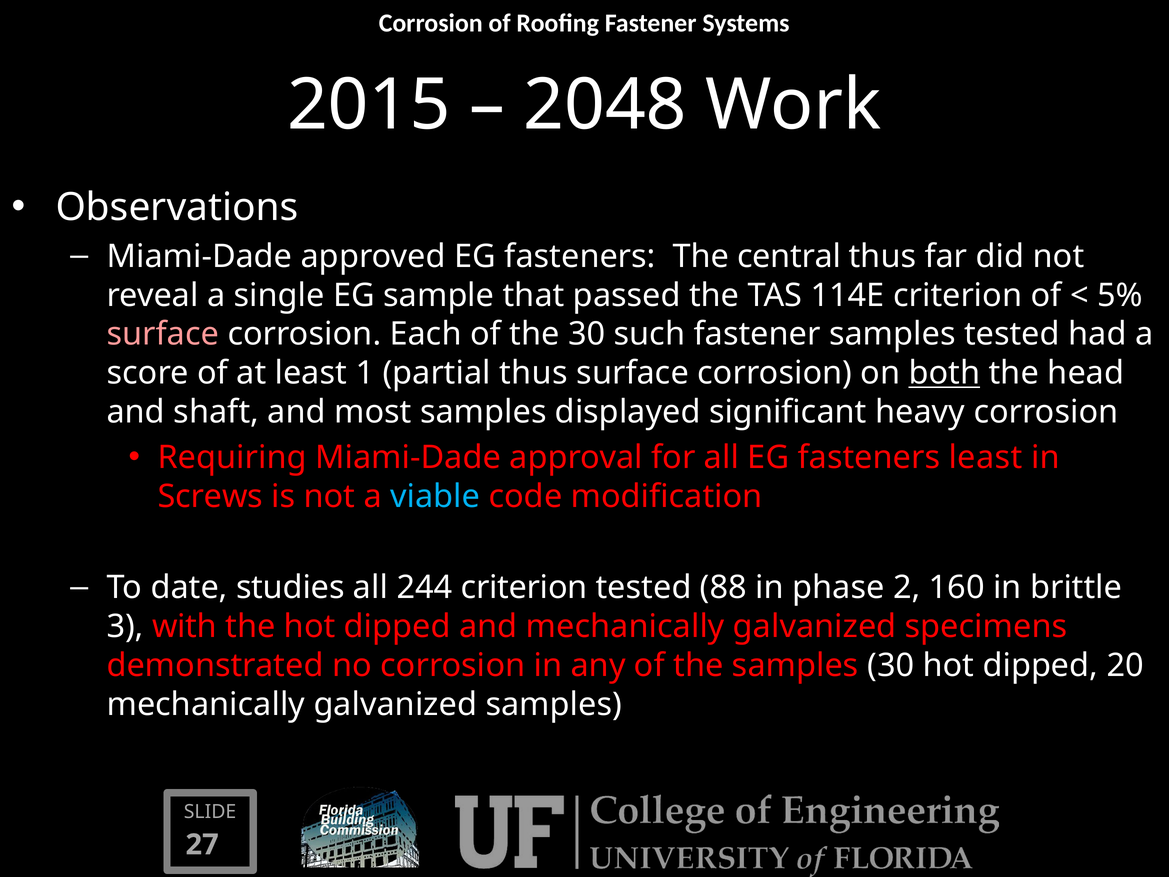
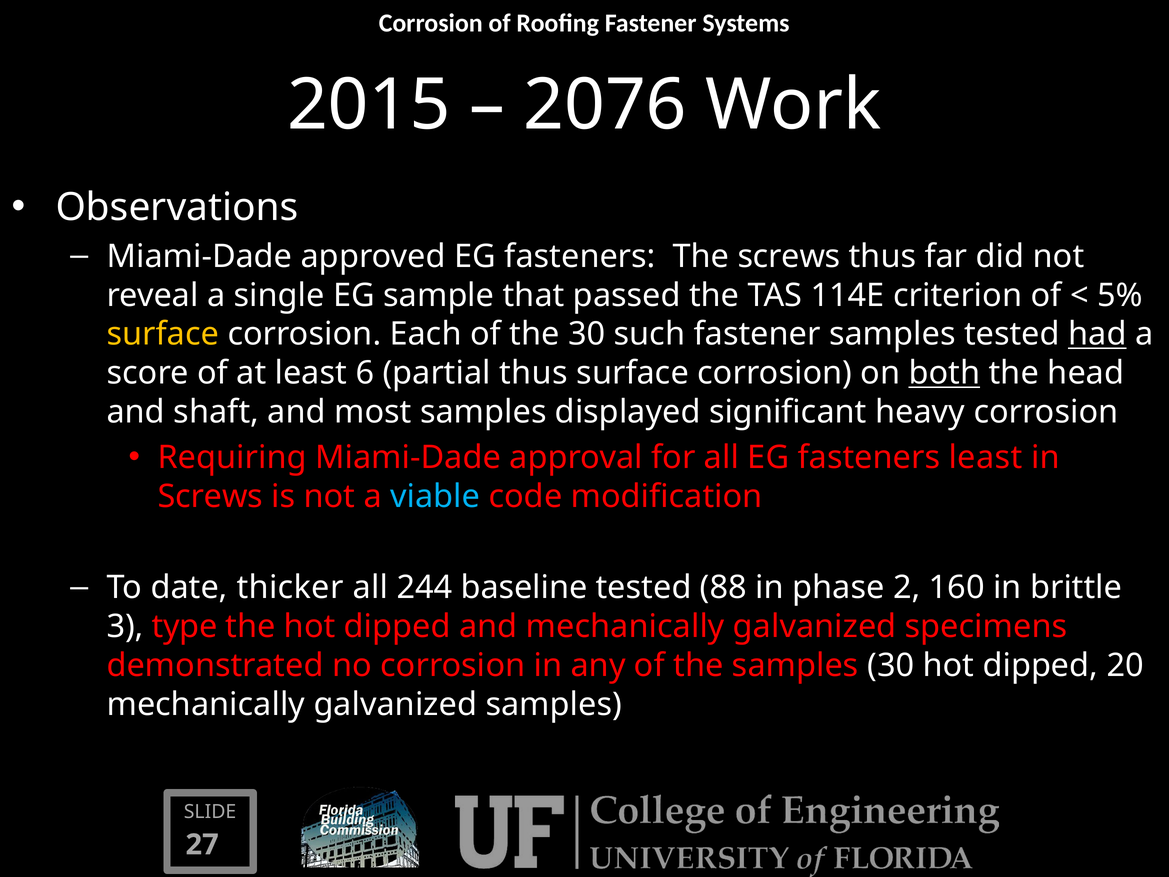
2048: 2048 -> 2076 (605, 105)
The central: central -> screws (789, 256)
surface colour: pink -> yellow (163, 334)
had underline: none -> present (1097, 334)
1: 1 -> 6 (365, 373)
studies: studies -> thicker (290, 588)
244 criterion: criterion -> baseline (524, 588)
with: with -> type (185, 627)
